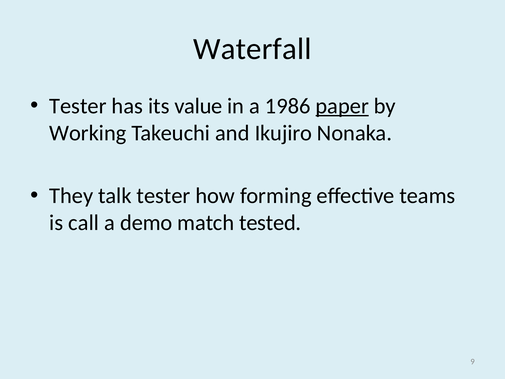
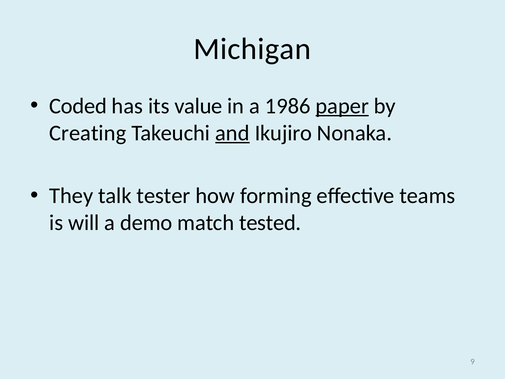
Waterfall: Waterfall -> Michigan (252, 49)
Tester: Tester -> Coded (78, 106)
Working: Working -> Creating (88, 133)
and underline: none -> present (232, 133)
call: call -> will (84, 223)
